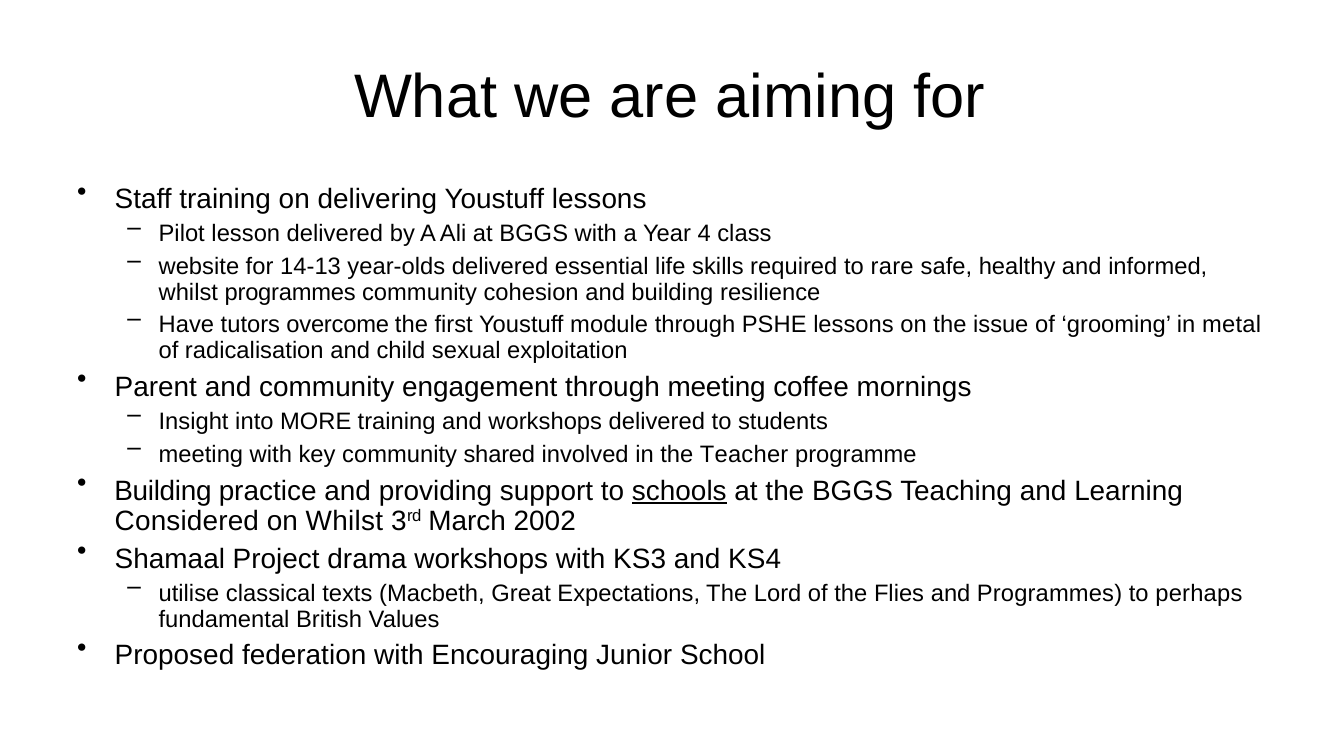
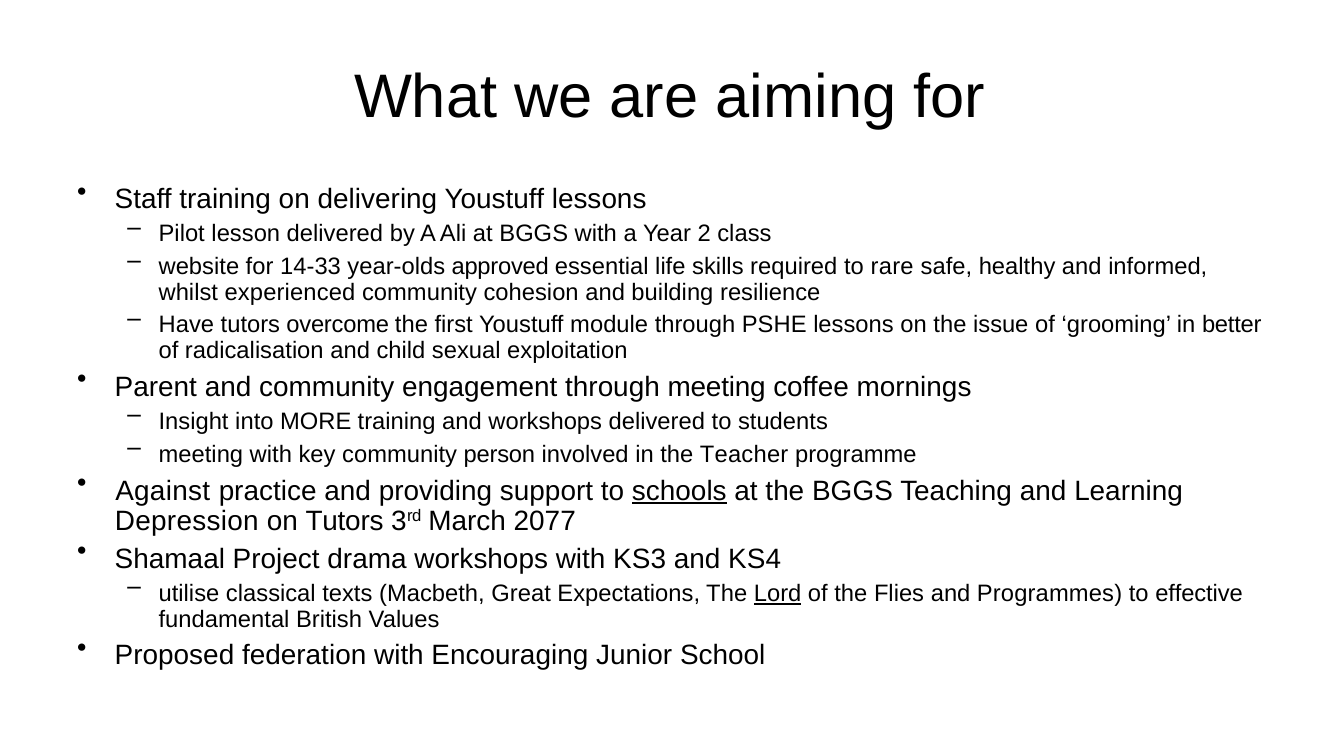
4: 4 -> 2 (704, 234)
14-13: 14-13 -> 14-33 (311, 267)
year-olds delivered: delivered -> approved (500, 267)
whilst programmes: programmes -> experienced (290, 292)
metal: metal -> better (1232, 325)
shared: shared -> person (499, 454)
Building: Building -> Against (163, 491)
Considered: Considered -> Depression (187, 521)
on Whilst: Whilst -> Tutors (345, 521)
2002: 2002 -> 2077 (545, 521)
Lord underline: none -> present (778, 593)
perhaps: perhaps -> effective (1199, 593)
